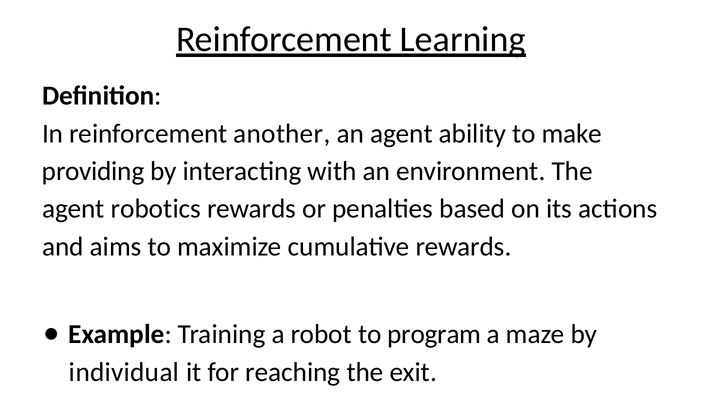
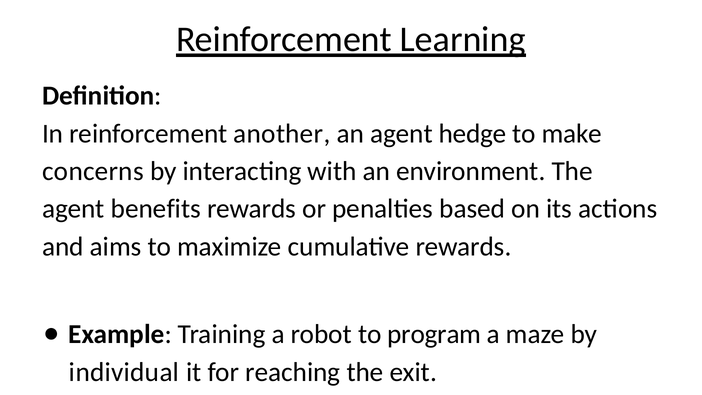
ability: ability -> hedge (473, 133)
providing: providing -> concerns (93, 171)
robotics: robotics -> benefits (156, 209)
